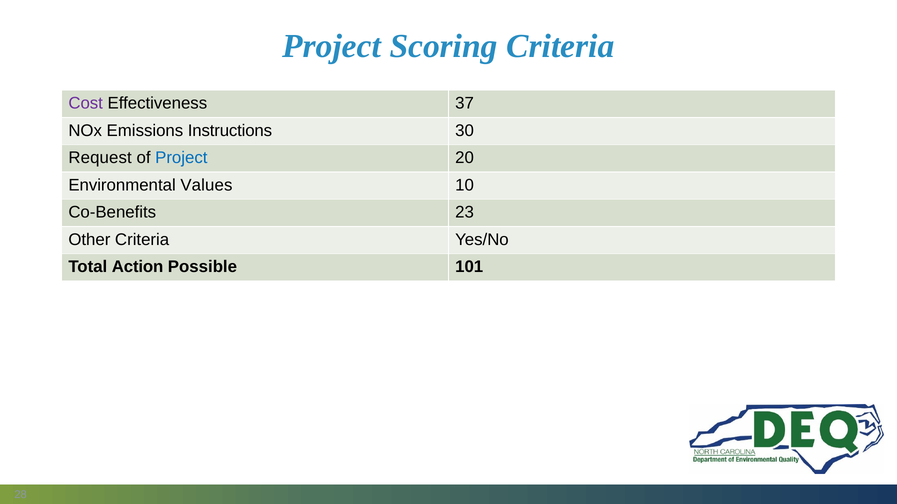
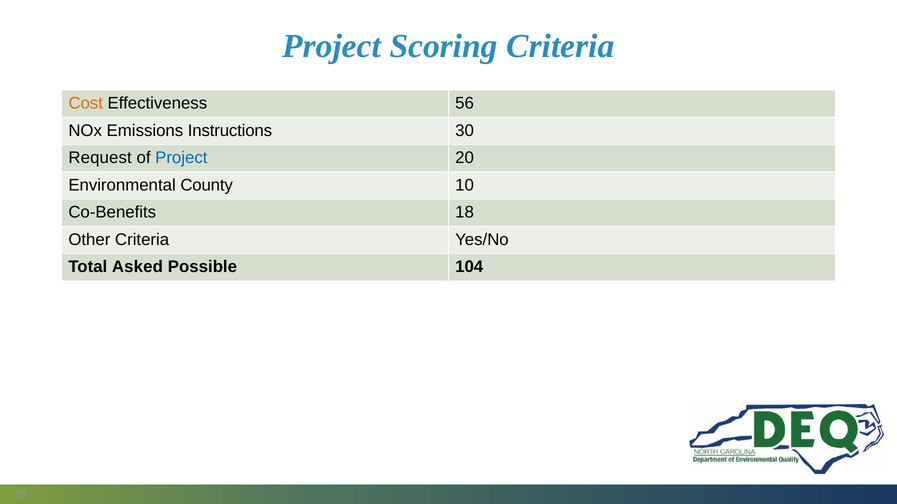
Cost colour: purple -> orange (86, 103)
37: 37 -> 56 (465, 103)
Values: Values -> County (207, 185)
23: 23 -> 18 (465, 213)
Action: Action -> Asked (137, 267)
101: 101 -> 104 (469, 267)
